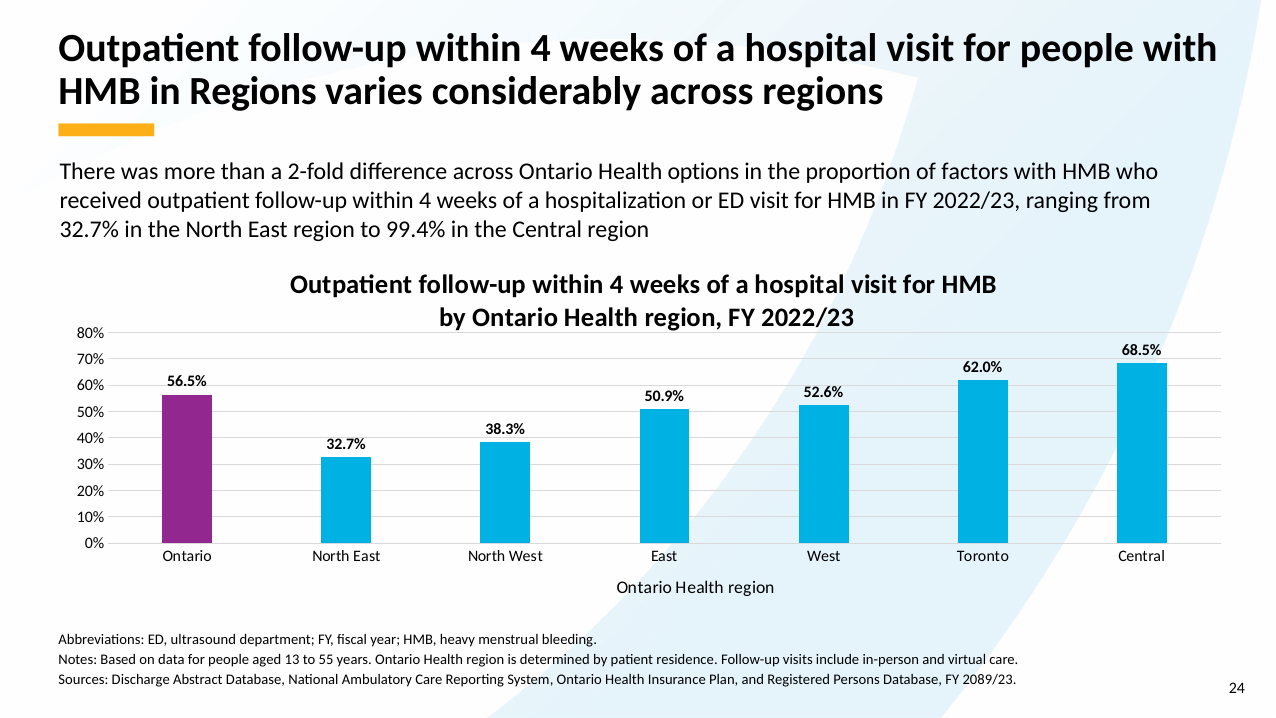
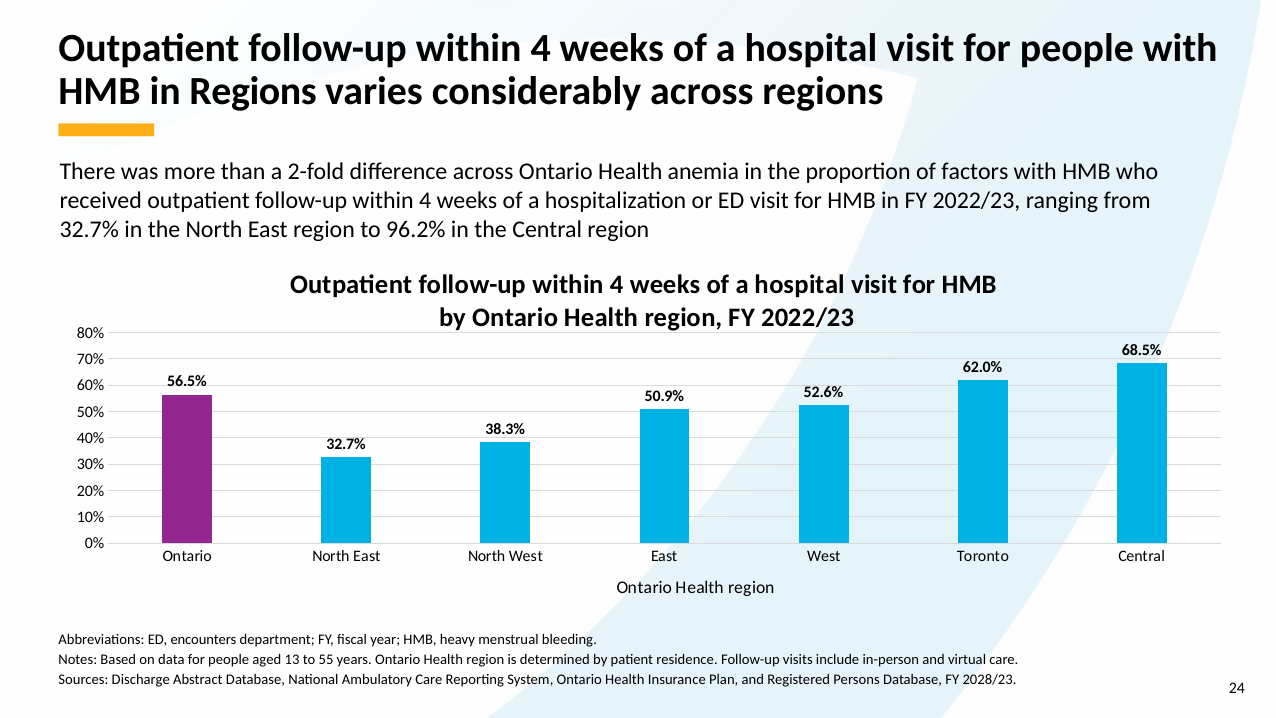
options: options -> anemia (703, 172)
99.4%: 99.4% -> 96.2% (416, 229)
ultrasound: ultrasound -> encounters (203, 639)
2089/23: 2089/23 -> 2028/23 (990, 680)
